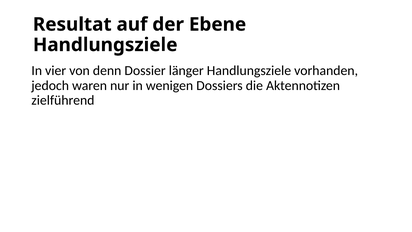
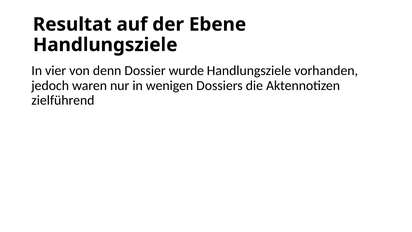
länger: länger -> wurde (186, 71)
